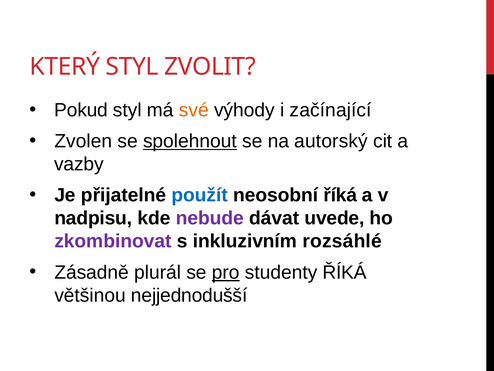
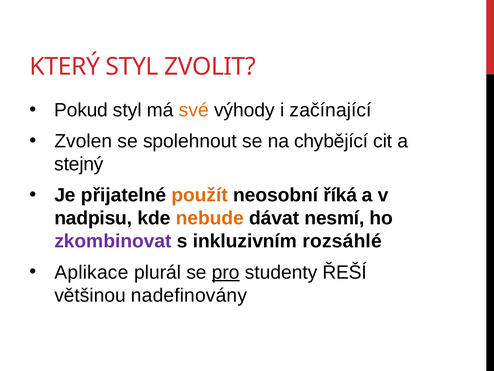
spolehnout underline: present -> none (190, 141)
autorský: autorský -> chybějící (331, 141)
vazby: vazby -> stejný (79, 164)
použít colour: blue -> orange (200, 195)
nebude colour: purple -> orange (210, 218)
uvede: uvede -> nesmí (334, 218)
Zásadně: Zásadně -> Aplikace (92, 272)
studenty ŘÍKÁ: ŘÍKÁ -> ŘEŠÍ (345, 272)
nejjednodušší: nejjednodušší -> nadefinovány (189, 295)
